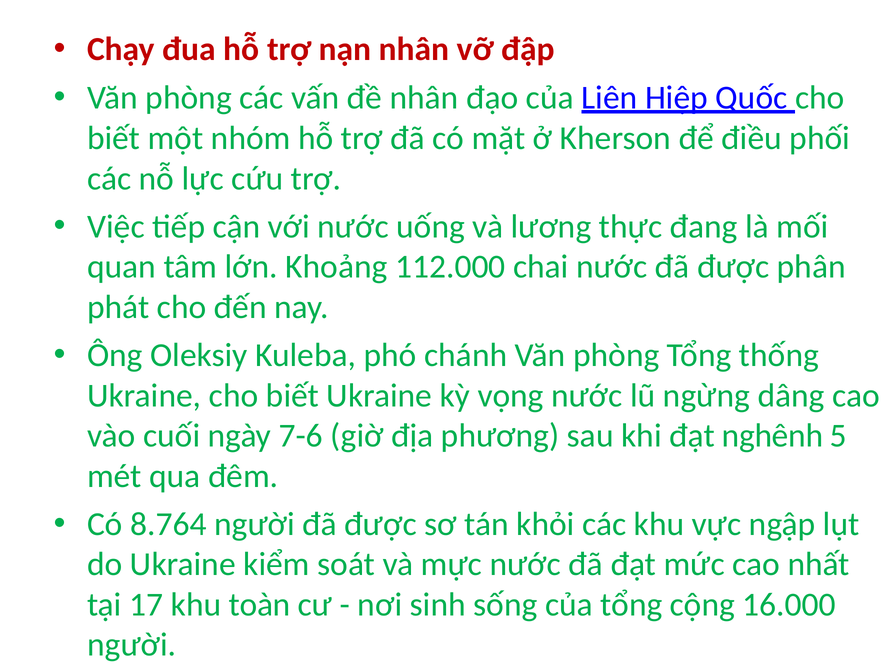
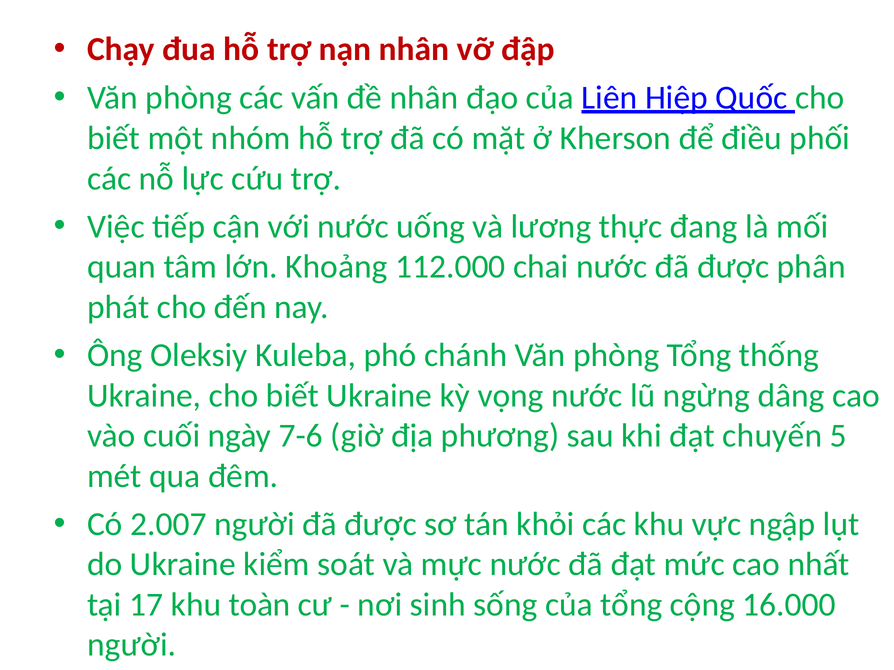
nghênh: nghênh -> chuyến (772, 436)
8.764: 8.764 -> 2.007 (168, 525)
